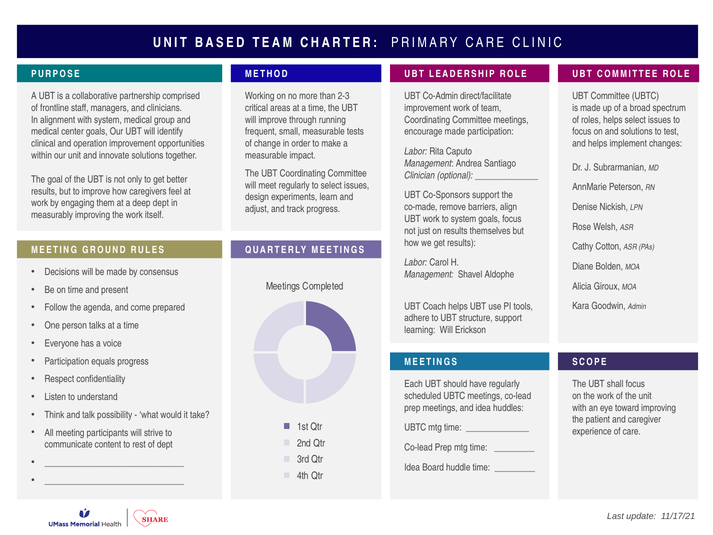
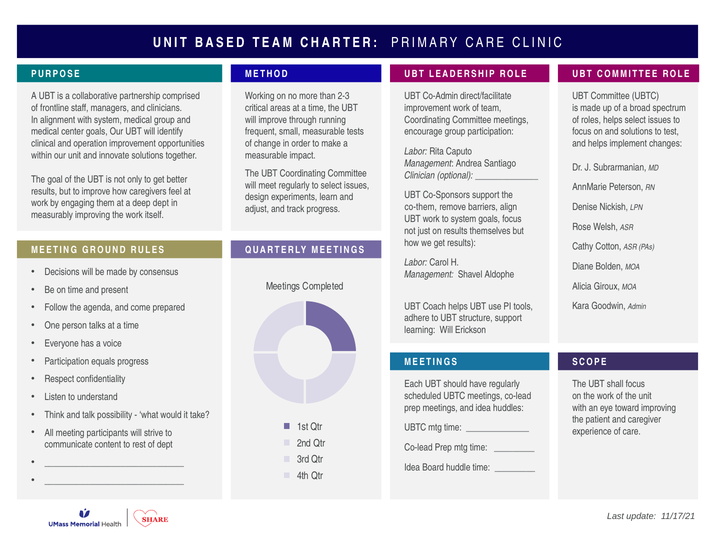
encourage made: made -> group (455, 132)
co-made: co-made -> co-them (421, 207)
